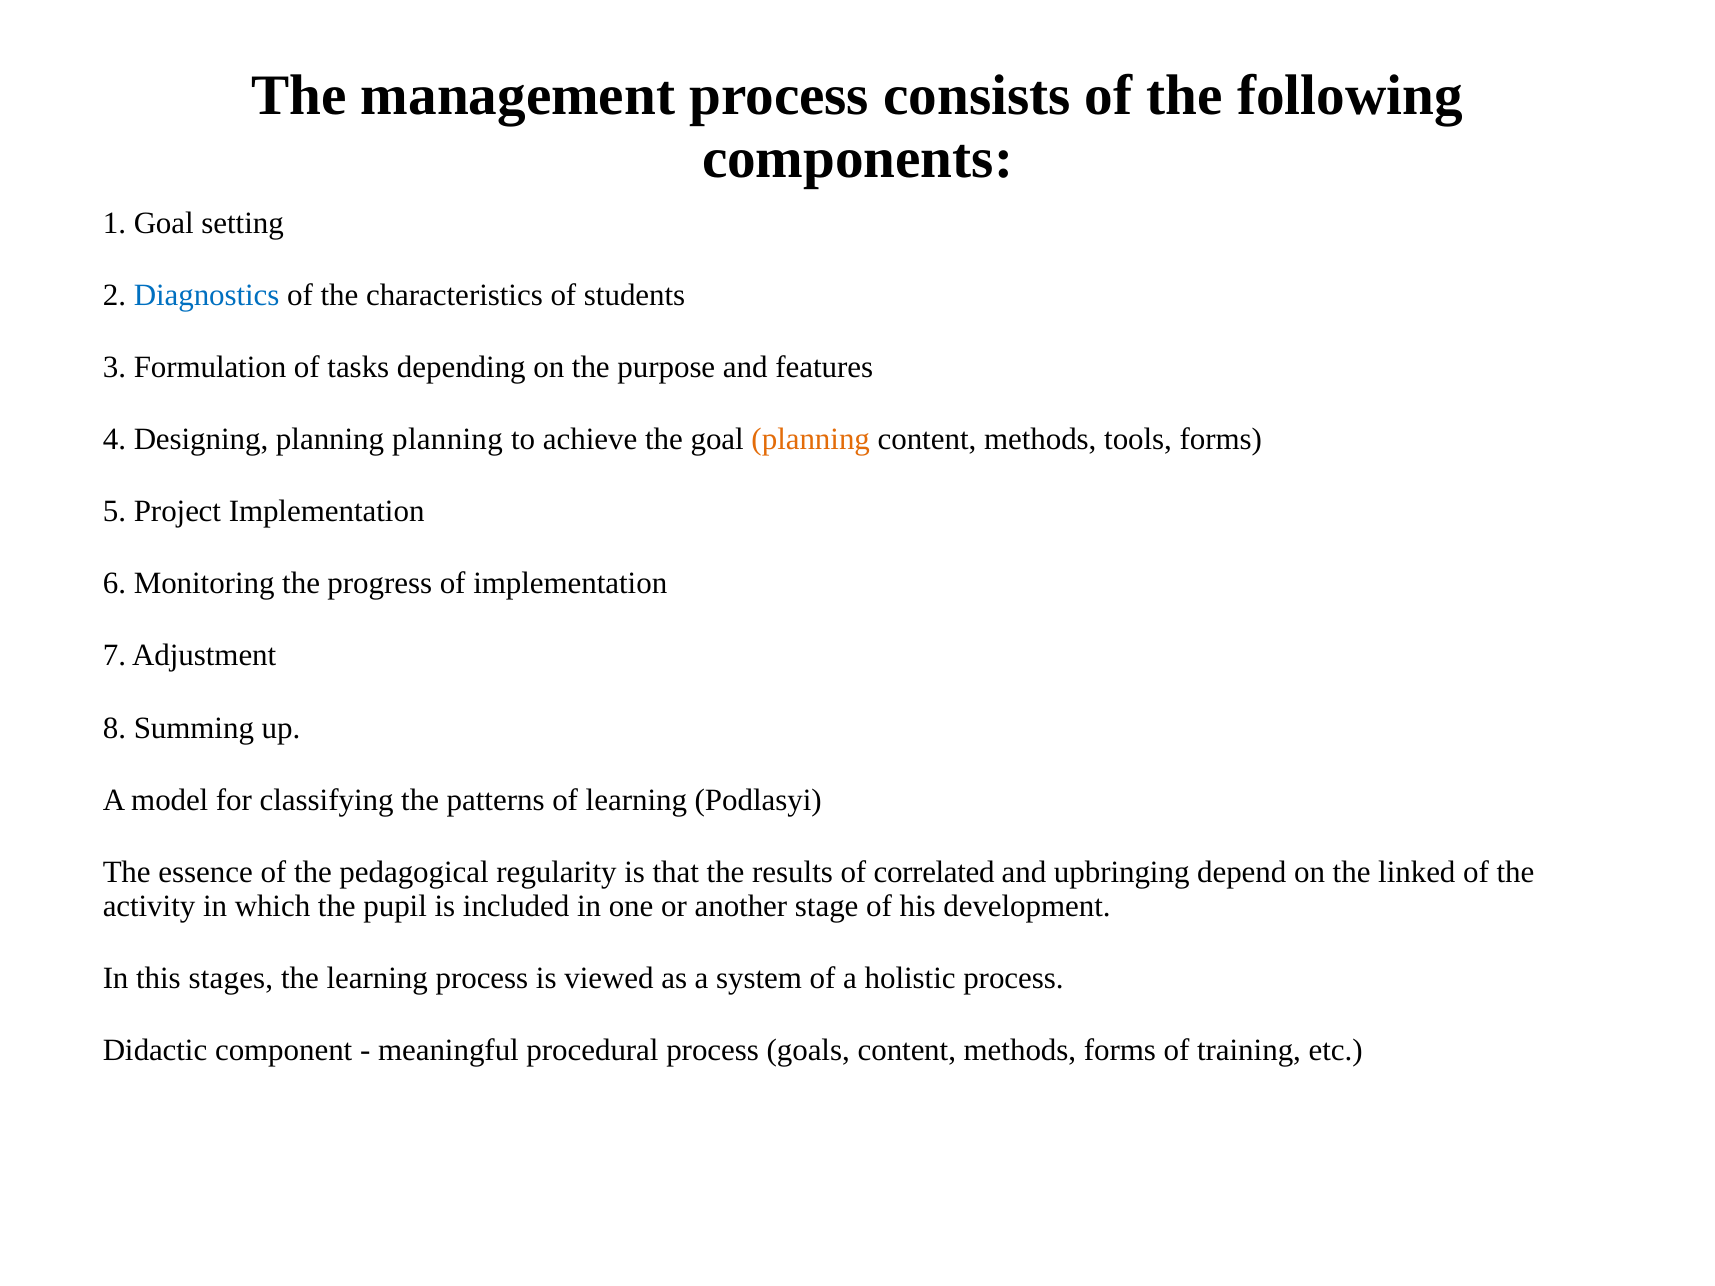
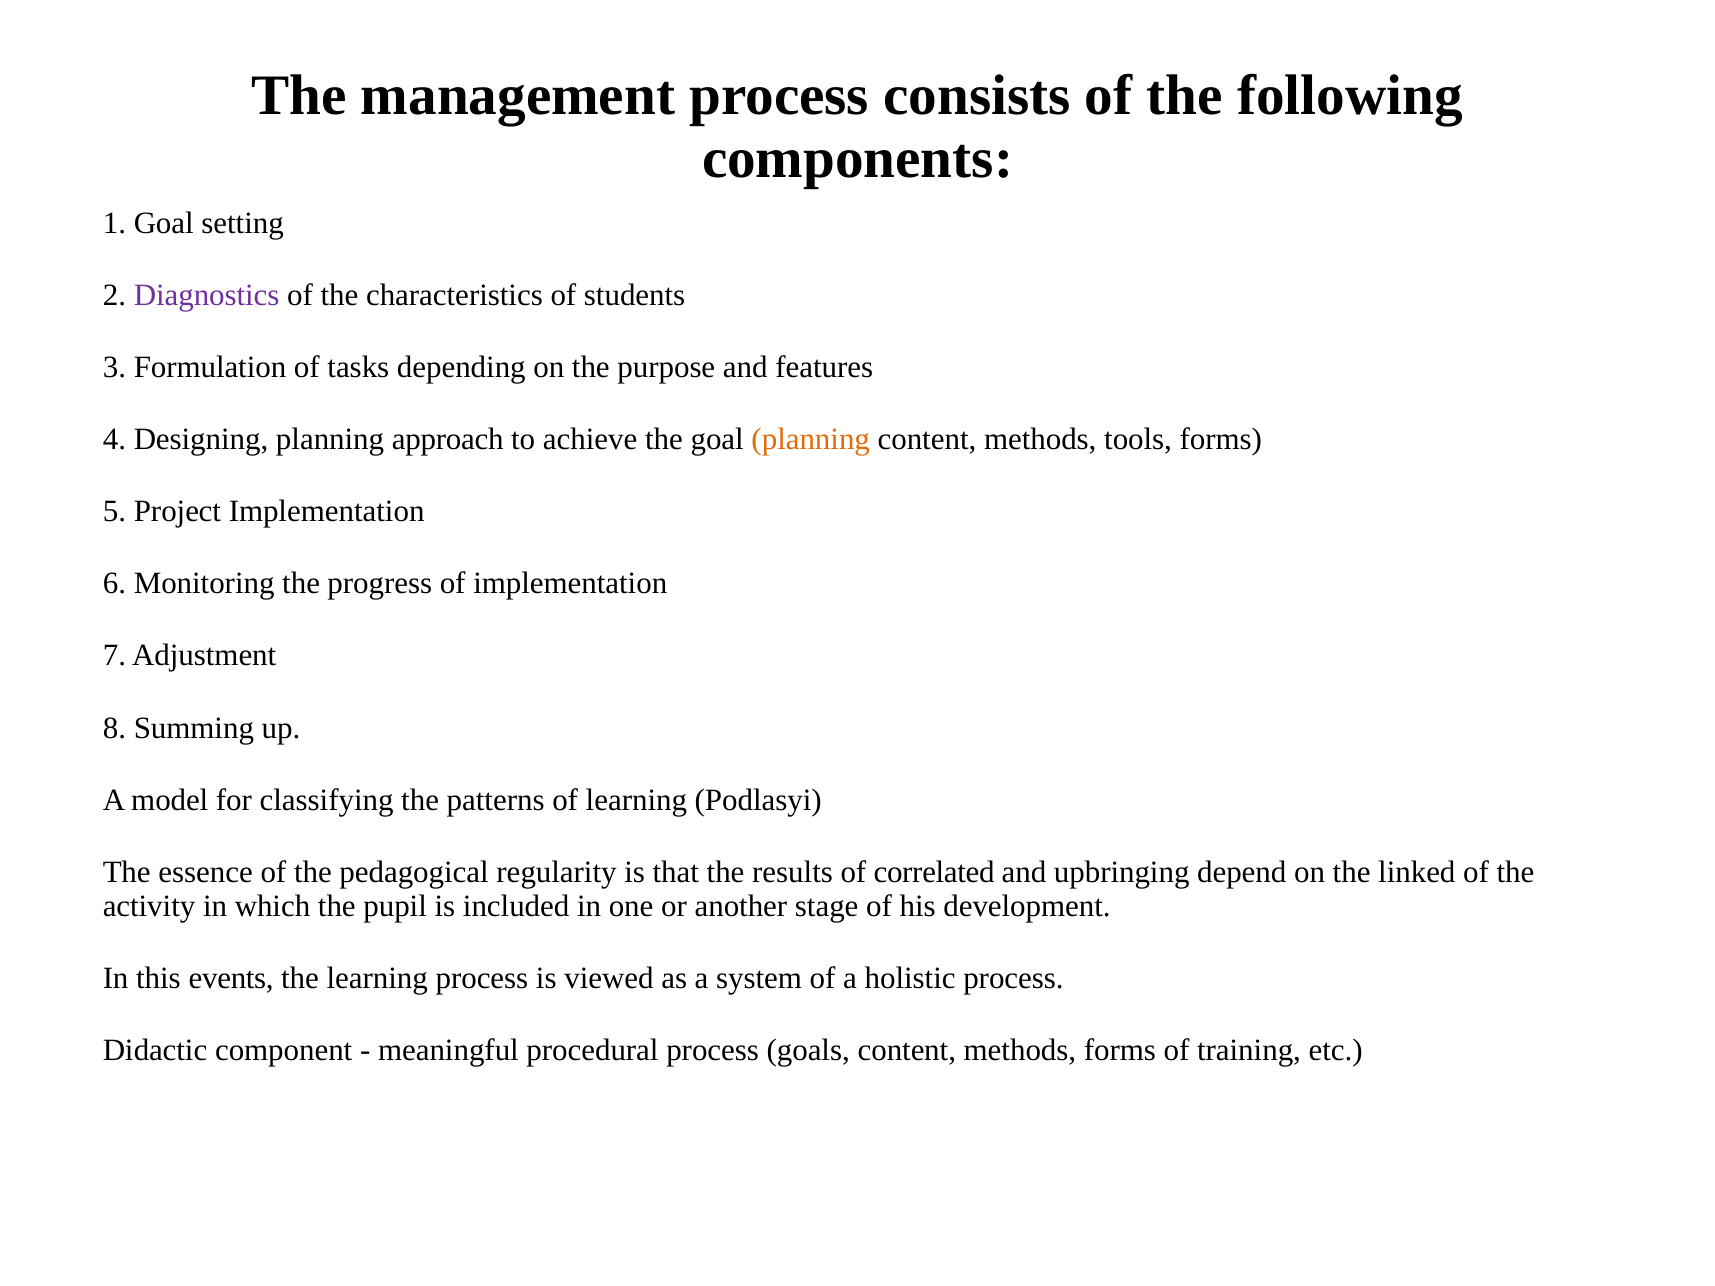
Diagnostics colour: blue -> purple (207, 295)
planning planning: planning -> approach (448, 440)
stages: stages -> events (231, 978)
